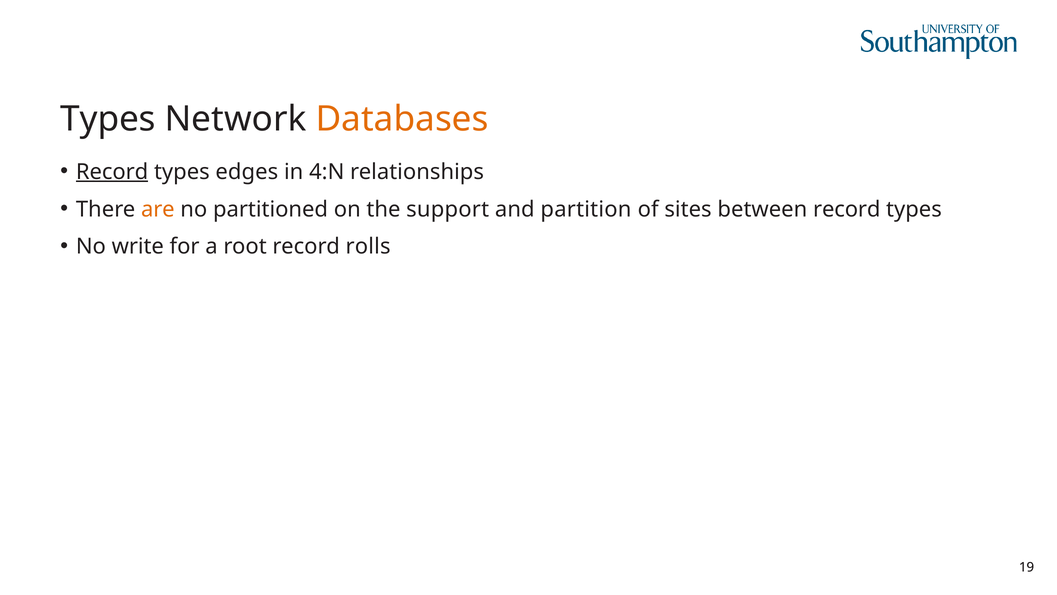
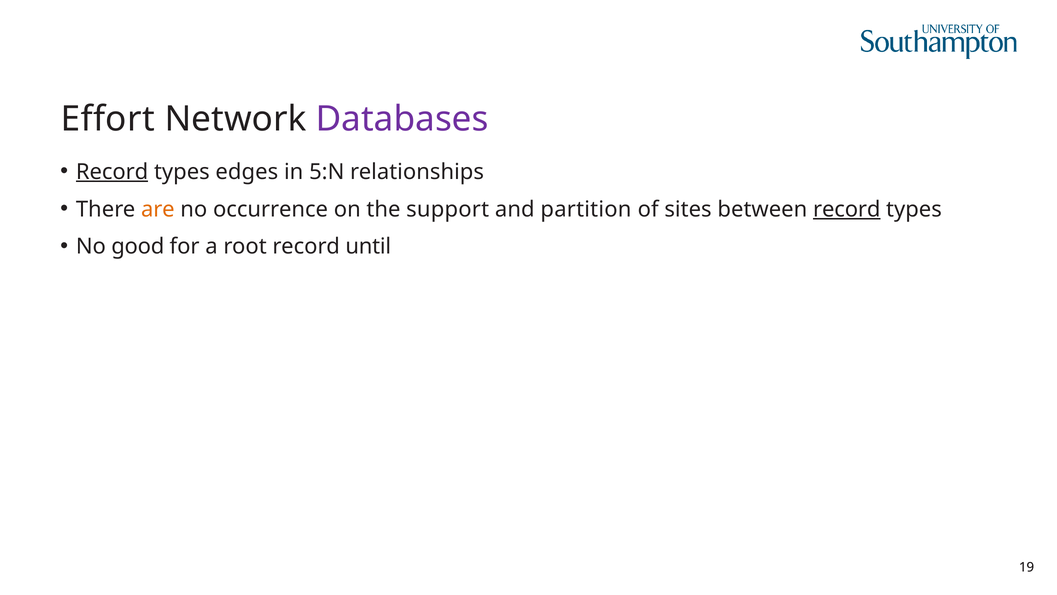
Types: Types -> Effort (108, 119)
Databases colour: orange -> purple (402, 119)
4:N: 4:N -> 5:N (327, 172)
partitioned: partitioned -> occurrence (271, 209)
record underline: none -> present (847, 209)
write: write -> good (138, 247)
rolls: rolls -> until (368, 247)
